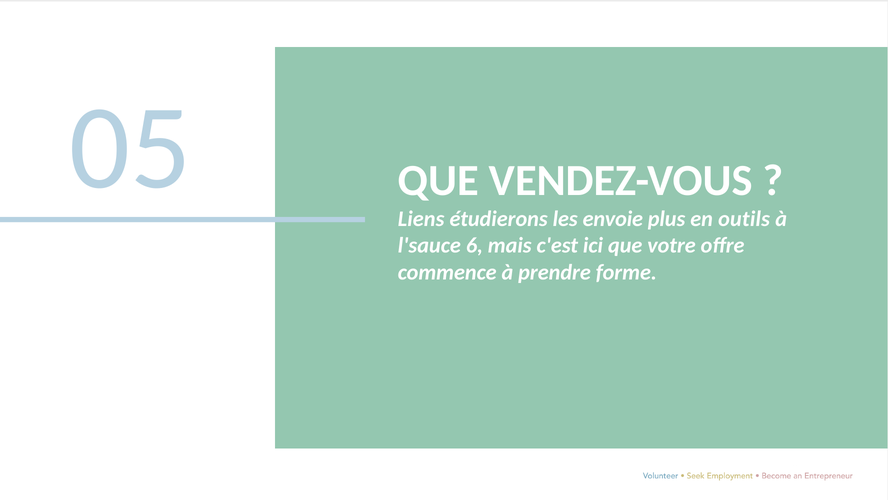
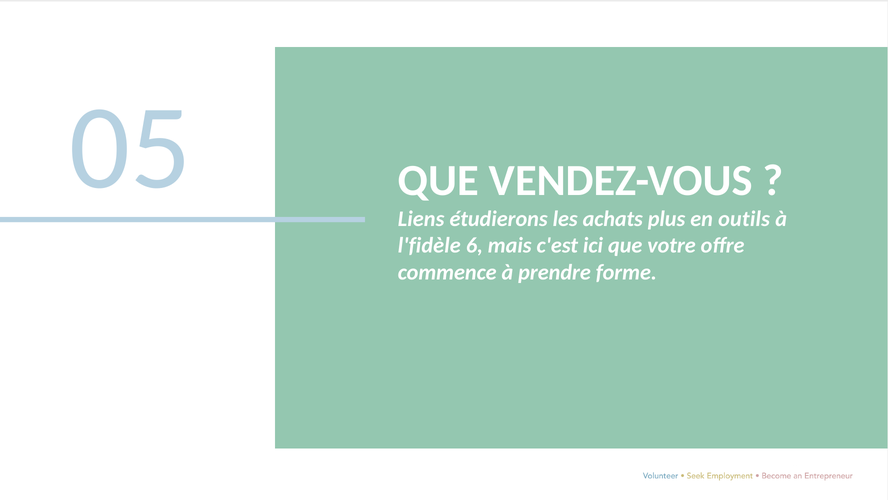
envoie: envoie -> achats (613, 219)
l'sauce: l'sauce -> l'fidèle (429, 245)
